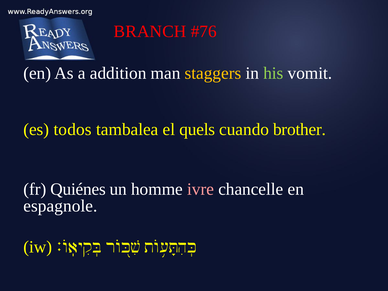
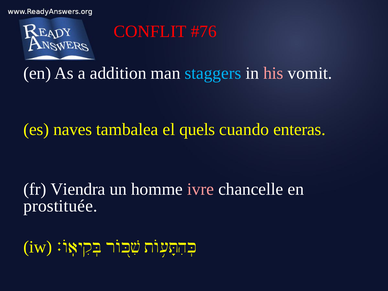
BRANCH: BRANCH -> CONFLIT (150, 32)
staggers colour: yellow -> light blue (213, 73)
his colour: light green -> pink (273, 73)
todos: todos -> naves (73, 130)
brother: brother -> enteras (299, 130)
Quiénes: Quiénes -> Viendra (78, 189)
espagnole: espagnole -> prostituée (60, 206)
